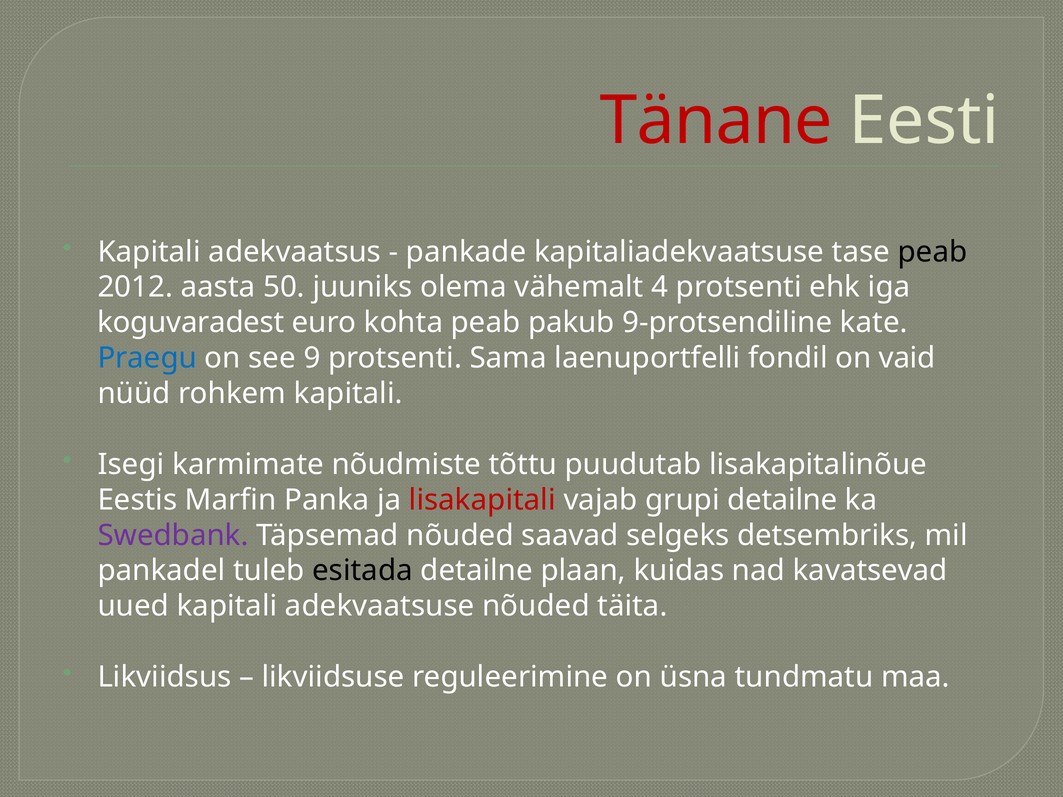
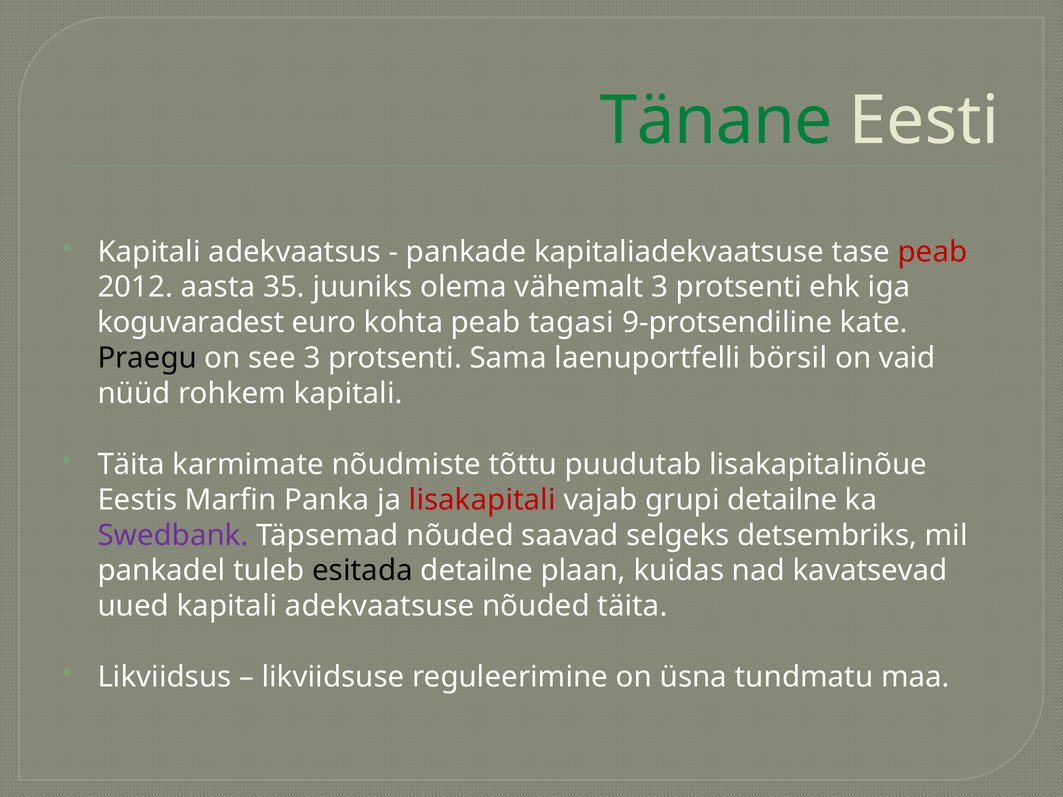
Tänane colour: red -> green (716, 121)
peab colour: black -> red (932, 252)
50: 50 -> 35 (284, 287)
vähemalt 4: 4 -> 3 (660, 287)
pakub: pakub -> tagasi (571, 323)
Praegu colour: blue -> black (147, 358)
see 9: 9 -> 3 (312, 358)
fondil: fondil -> börsil (788, 358)
Isegi: Isegi -> Täita (131, 465)
